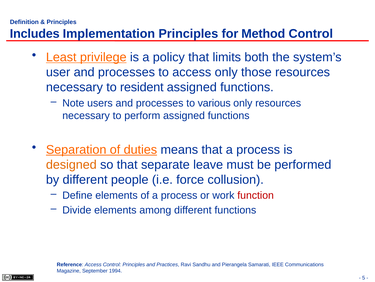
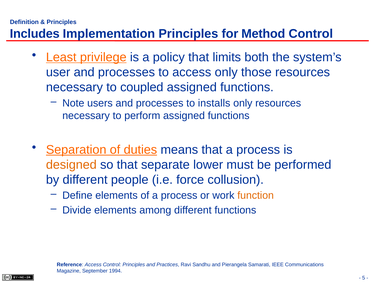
resident: resident -> coupled (142, 87)
various: various -> installs (214, 103)
leave: leave -> lower (208, 164)
function colour: red -> orange (256, 195)
